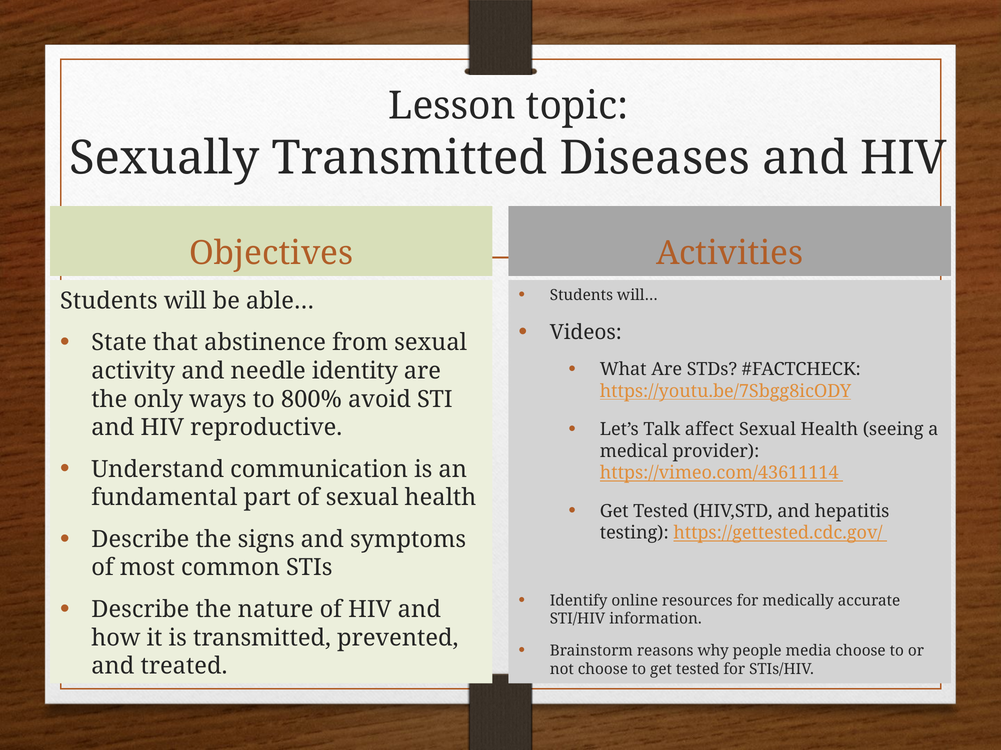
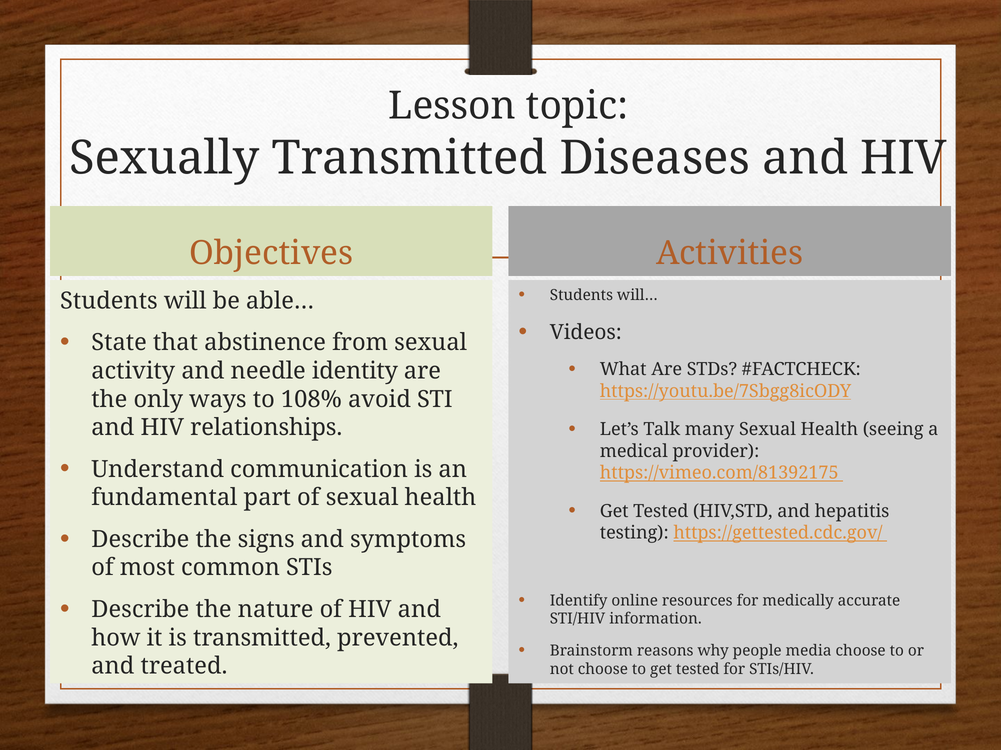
800%: 800% -> 108% (311, 400)
affect: affect -> many (709, 430)
reproductive: reproductive -> relationships (266, 428)
https://vimeo.com/43611114: https://vimeo.com/43611114 -> https://vimeo.com/81392175 (719, 473)
